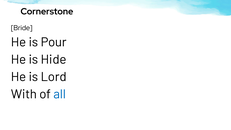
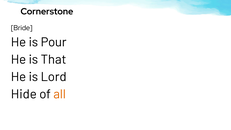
Hide: Hide -> That (54, 59)
With: With -> Hide (24, 94)
all colour: blue -> orange (60, 94)
